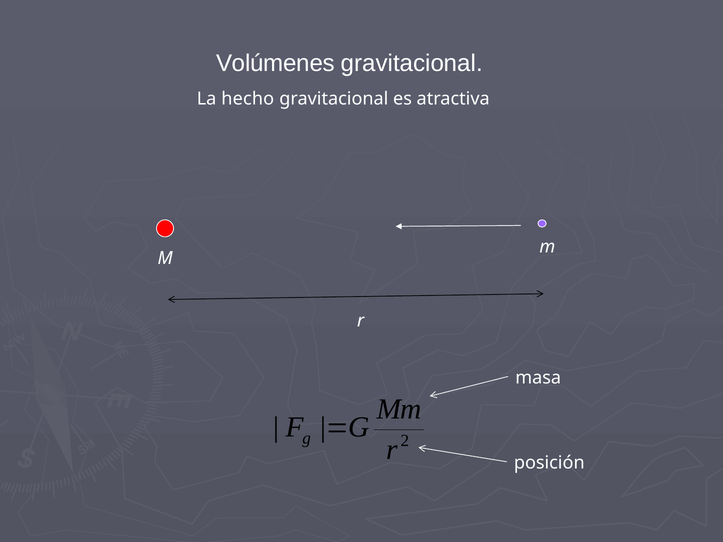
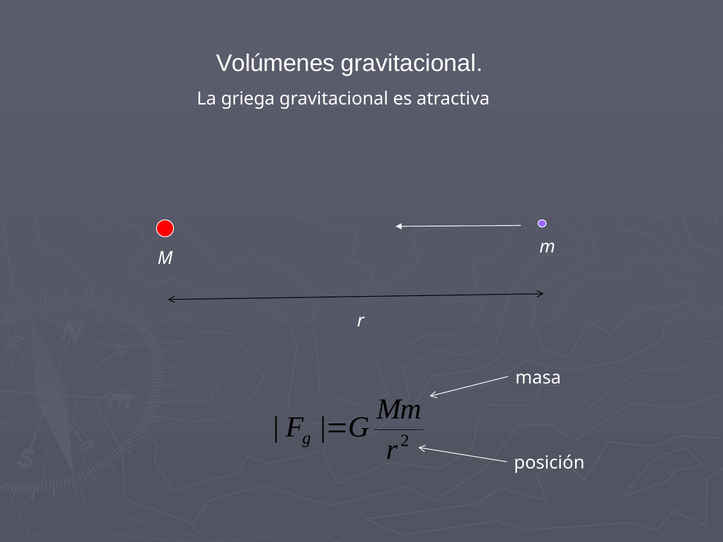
hecho: hecho -> griega (248, 99)
